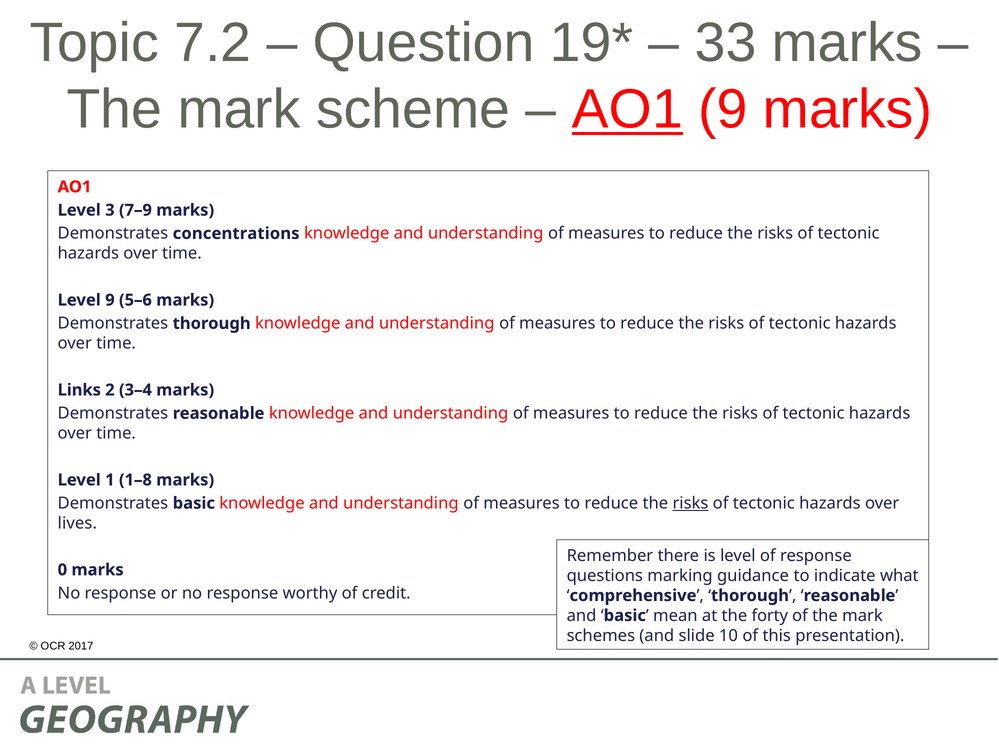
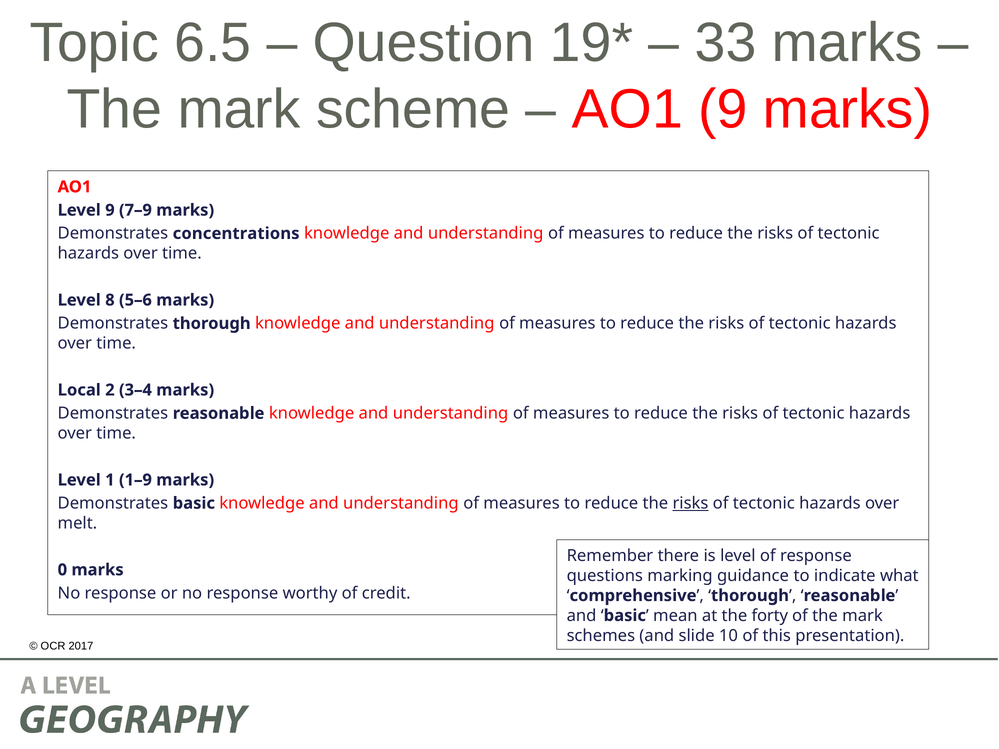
7.2: 7.2 -> 6.5 (213, 43)
AO1 underline: present -> none (627, 110)
Level 3: 3 -> 9 (110, 210)
Level 9: 9 -> 8 (110, 300)
Links: Links -> Local (79, 390)
1–8: 1–8 -> 1–9 (135, 480)
lives: lives -> melt (77, 523)
